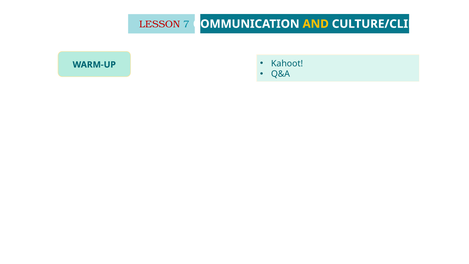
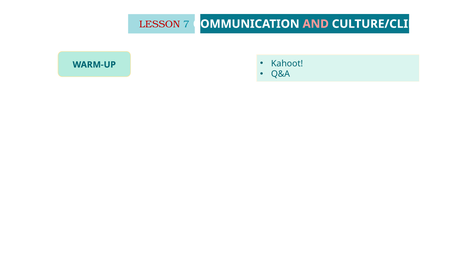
AND colour: yellow -> pink (316, 24)
